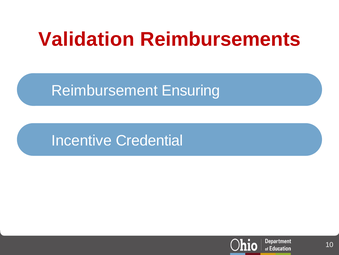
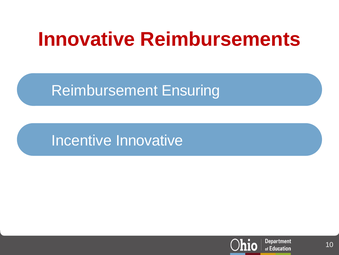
Validation: Validation -> Innovative (87, 39)
Incentive Credential: Credential -> Innovative (149, 140)
